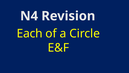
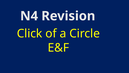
Each: Each -> Click (30, 33)
